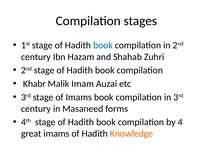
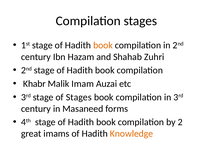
book colour: blue -> orange (103, 45)
of Imams: Imams -> Stages (79, 97)
4: 4 -> 2 (180, 122)
